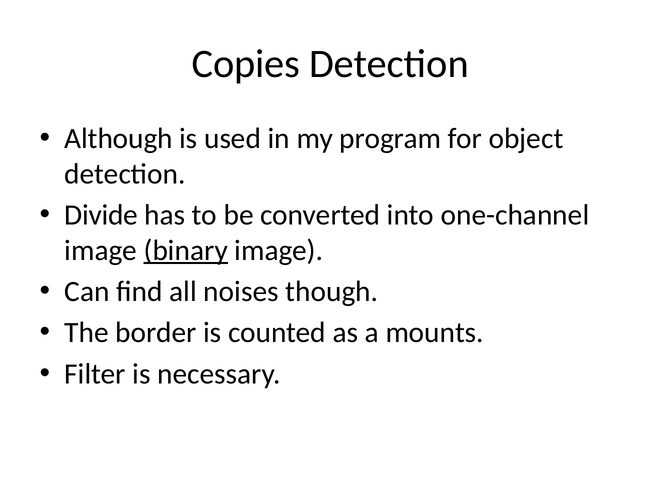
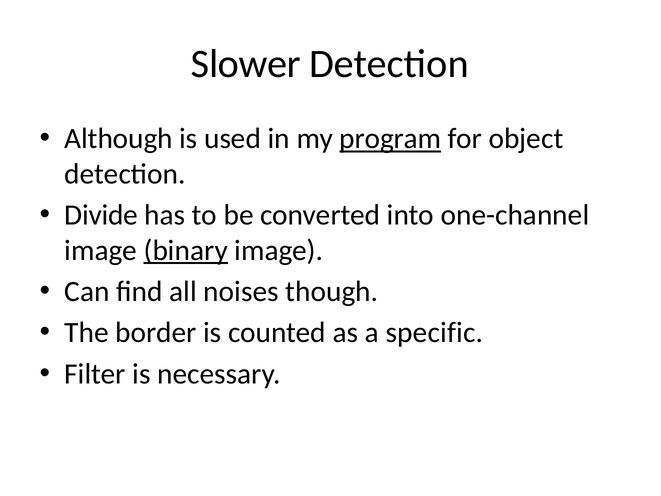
Copies: Copies -> Slower (246, 64)
program underline: none -> present (390, 139)
mounts: mounts -> specific (434, 333)
